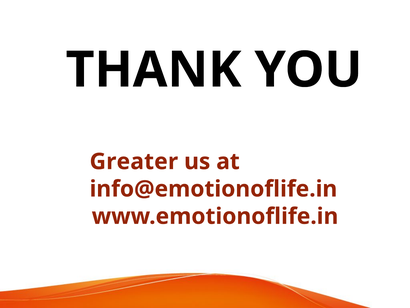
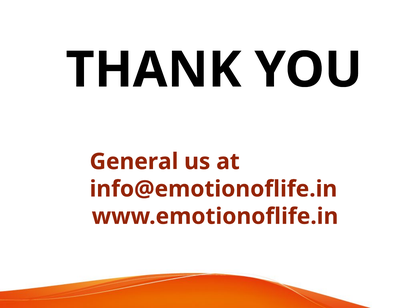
Greater: Greater -> General (134, 161)
